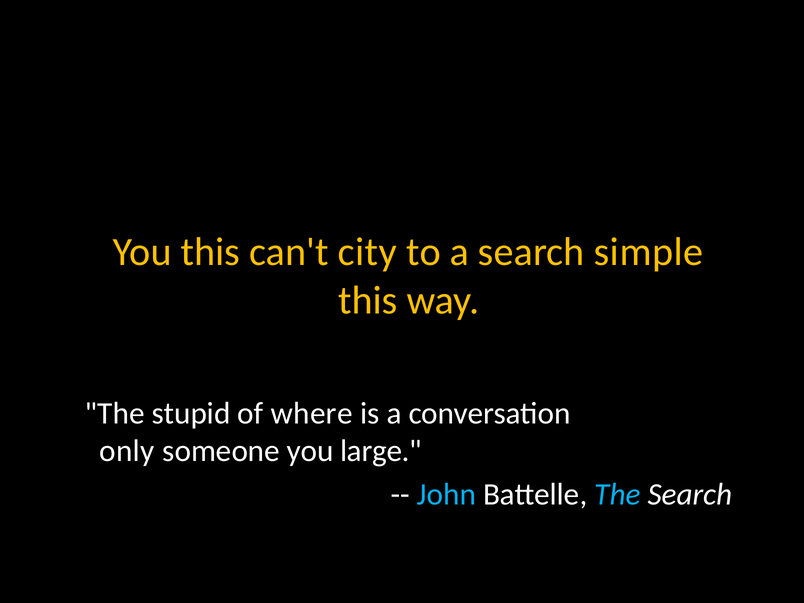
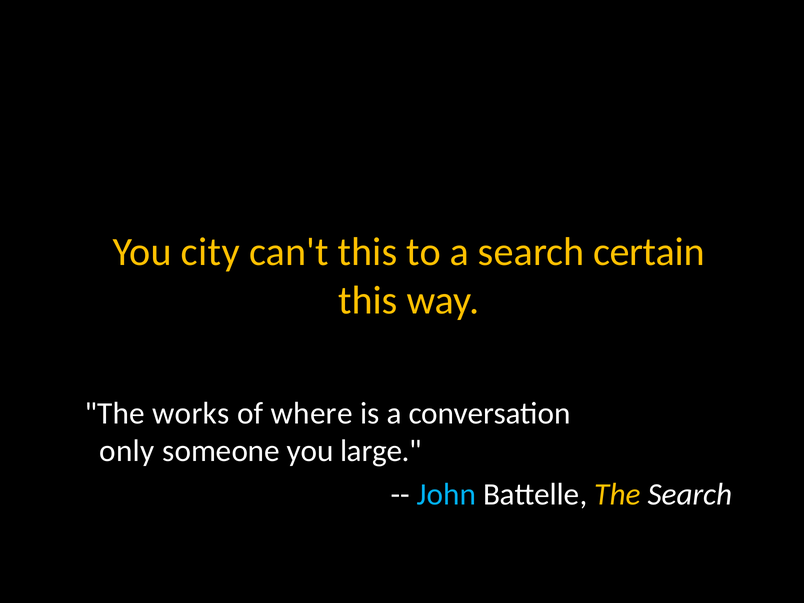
You this: this -> city (210, 252)
can't city: city -> this (367, 252)
simple: simple -> certain (649, 252)
stupid: stupid -> works (191, 413)
The colour: light blue -> yellow (618, 495)
